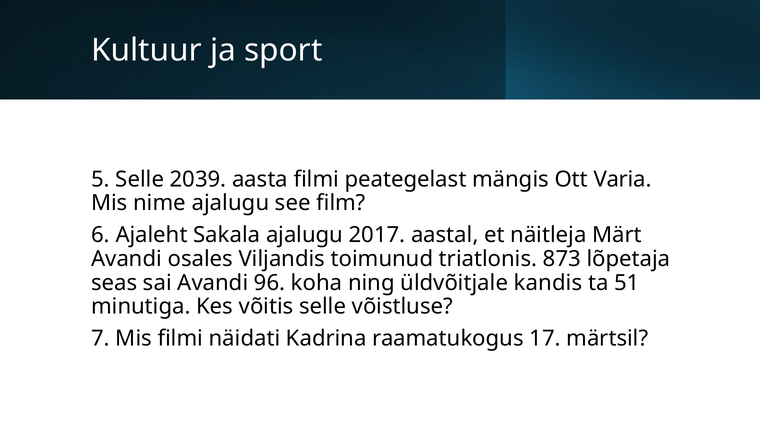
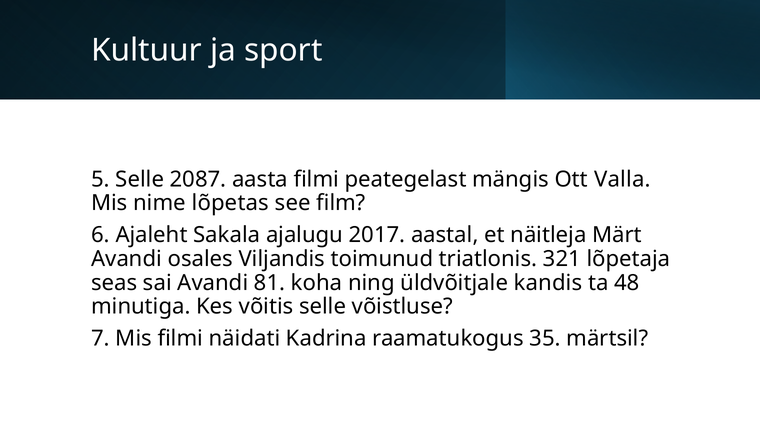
2039: 2039 -> 2087 (198, 180)
Varia: Varia -> Valla (622, 180)
nime ajalugu: ajalugu -> lõpetas (230, 203)
873: 873 -> 321 (562, 259)
96: 96 -> 81 (270, 283)
51: 51 -> 48 (627, 283)
17: 17 -> 35 (545, 339)
